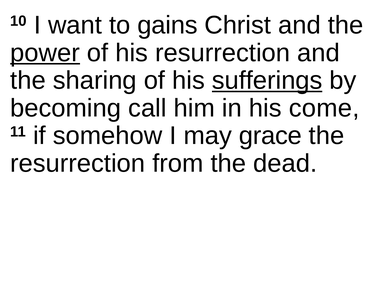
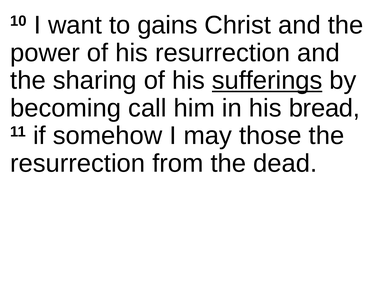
power underline: present -> none (45, 53)
come: come -> bread (324, 108)
grace: grace -> those (270, 136)
